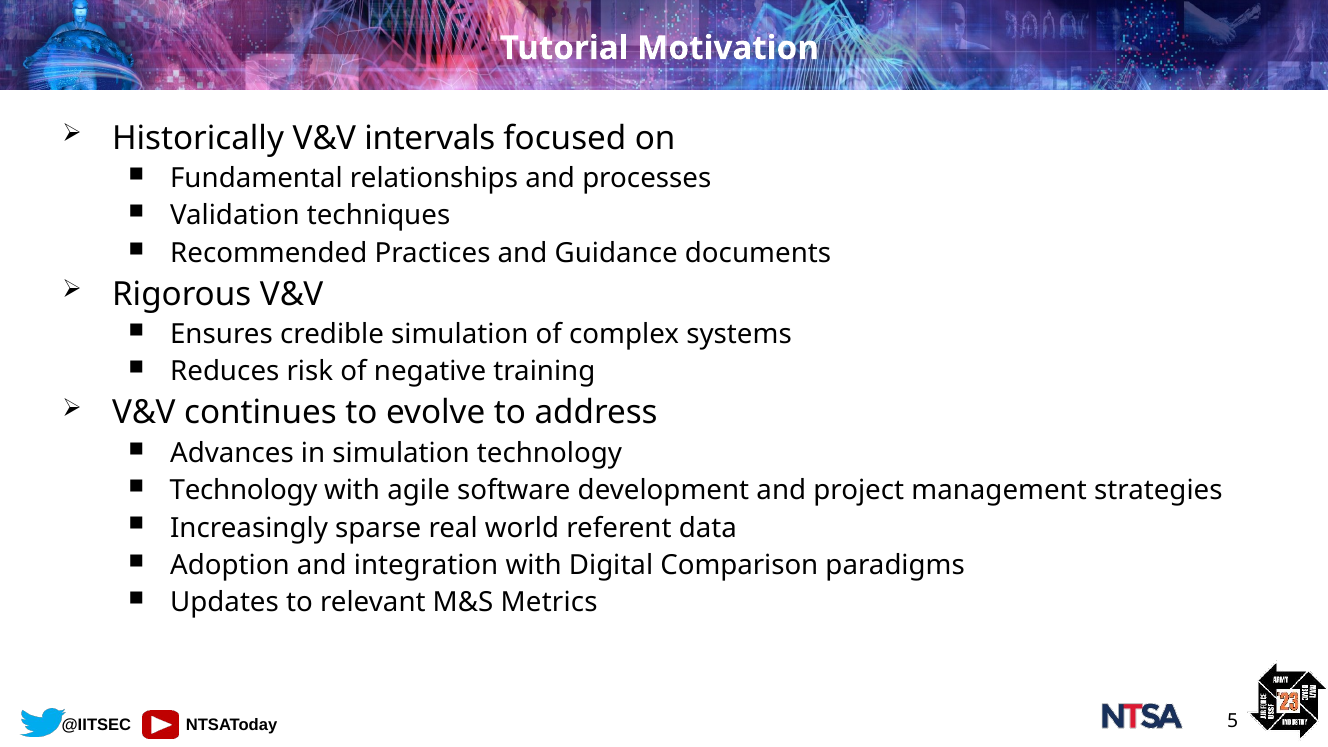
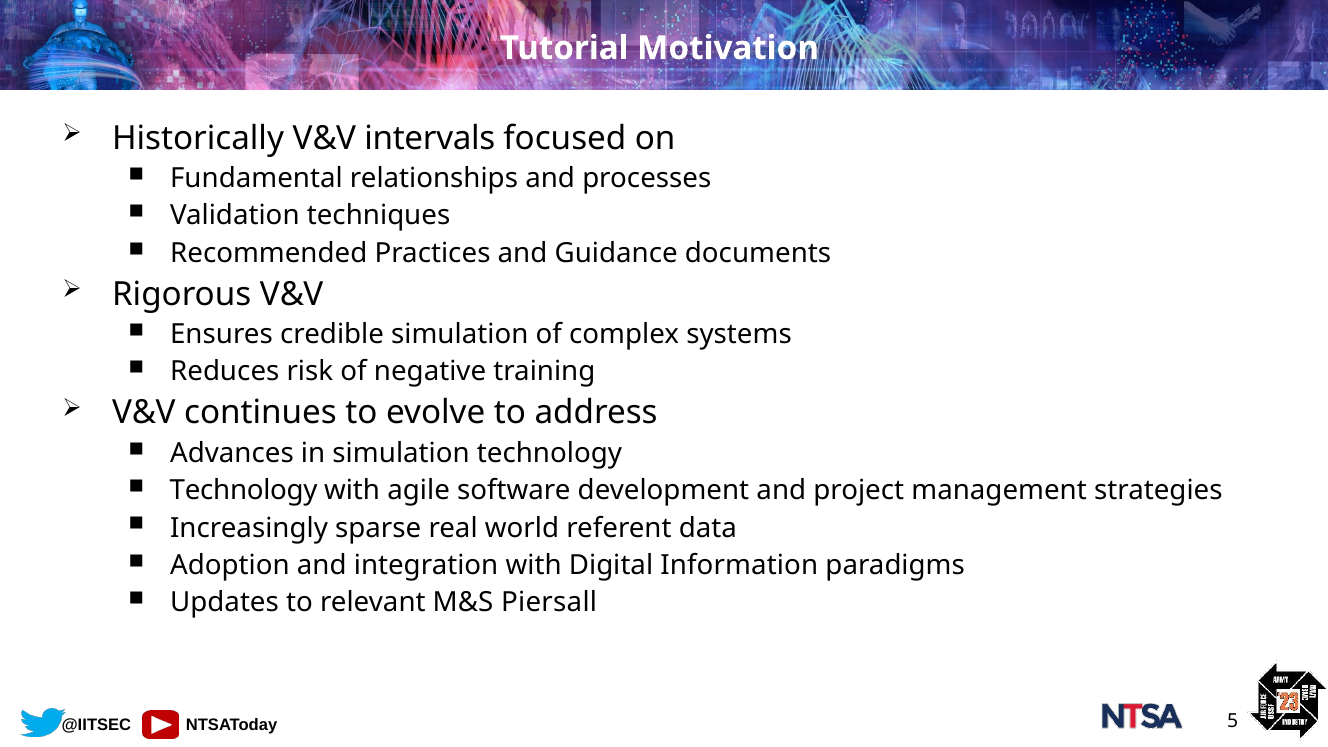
Comparison: Comparison -> Information (739, 565)
Metrics: Metrics -> Piersall (549, 603)
